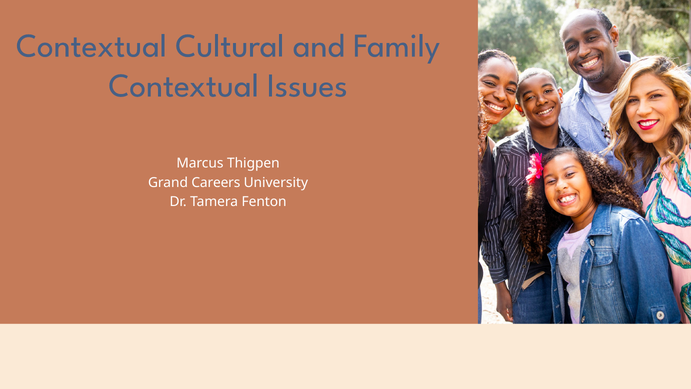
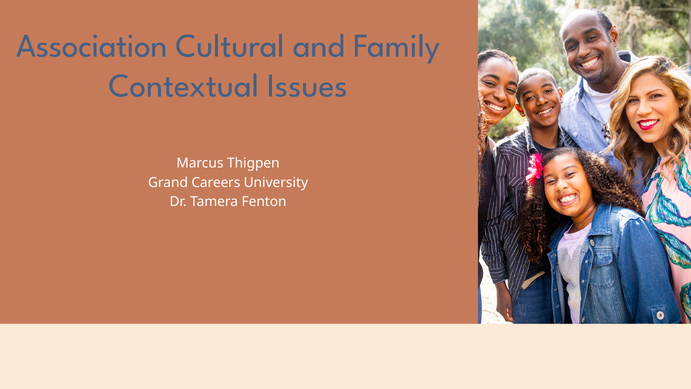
Contextual: Contextual -> Association (92, 46)
